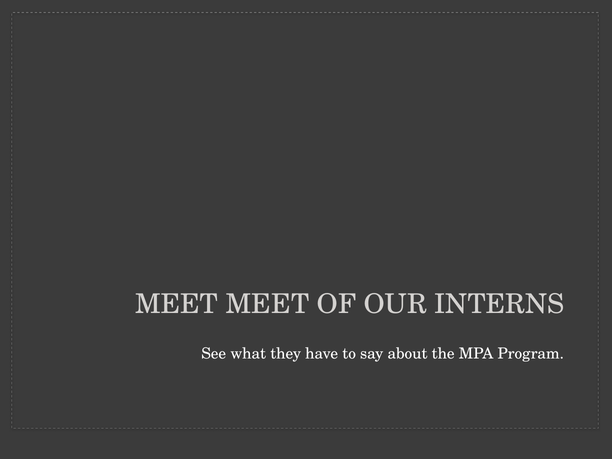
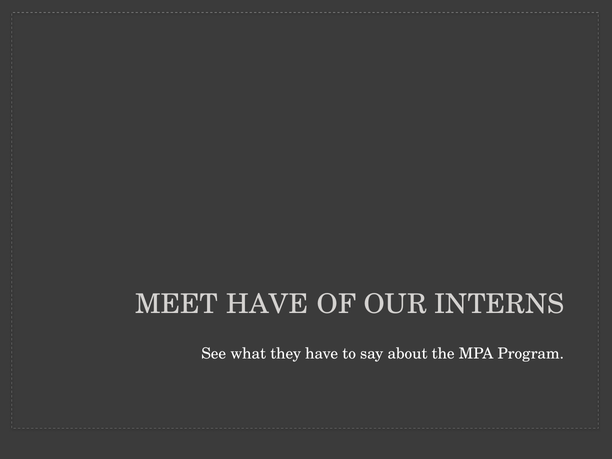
MEET MEET: MEET -> HAVE (267, 304)
